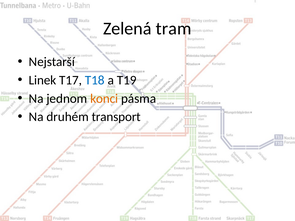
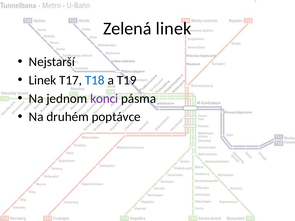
Zelená tram: tram -> linek (174, 29)
konci colour: orange -> purple (104, 99)
transport: transport -> poptávce (116, 117)
